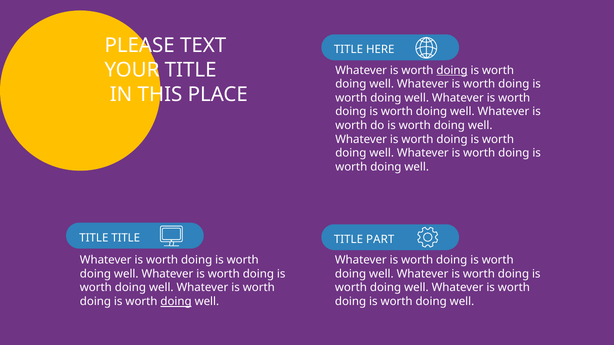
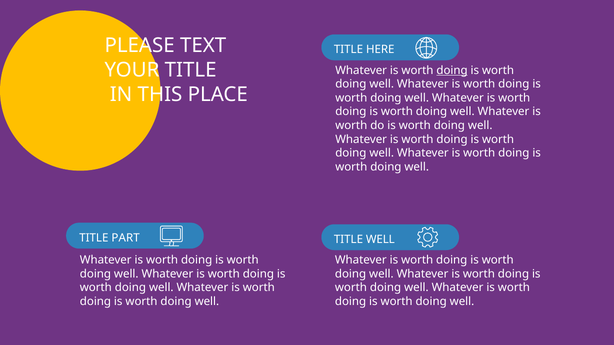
TITLE: TITLE -> PART (126, 238)
TITLE PART: PART -> WELL (380, 240)
doing underline: present -> none (176, 302)
